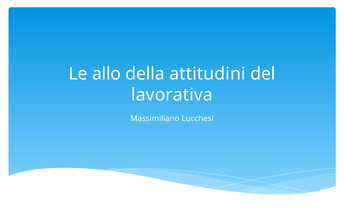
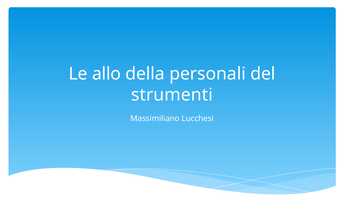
attitudini: attitudini -> personali (208, 74)
lavorativa: lavorativa -> strumenti (172, 95)
